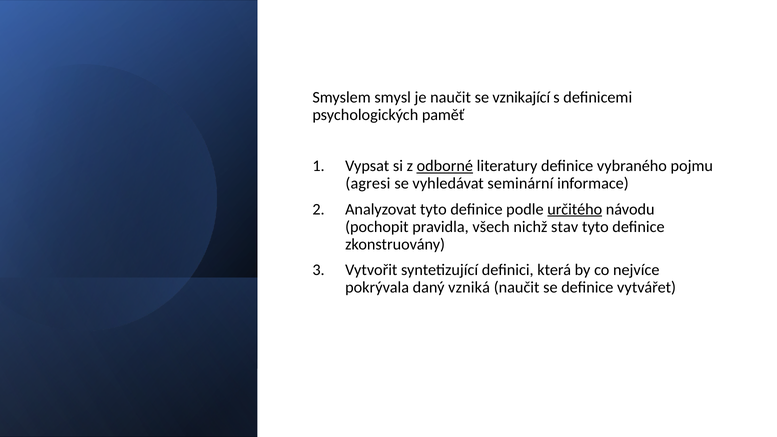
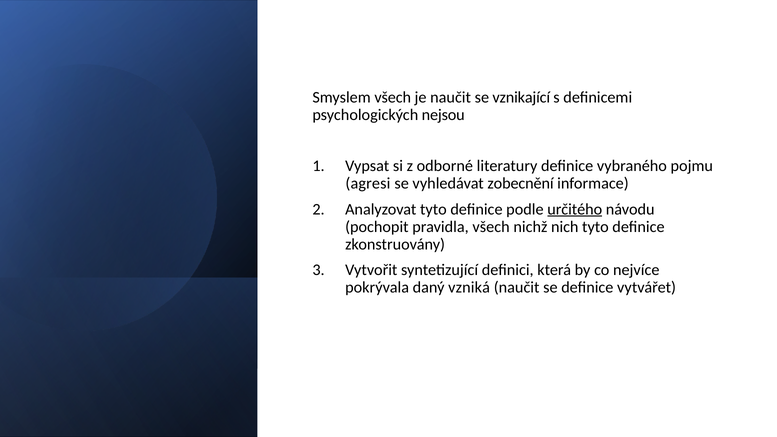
Smyslem smysl: smysl -> všech (393, 97)
paměť: paměť -> nejsou (443, 115)
odborné underline: present -> none (445, 166)
seminární: seminární -> zobecnění (521, 184)
stav: stav -> nich (565, 227)
